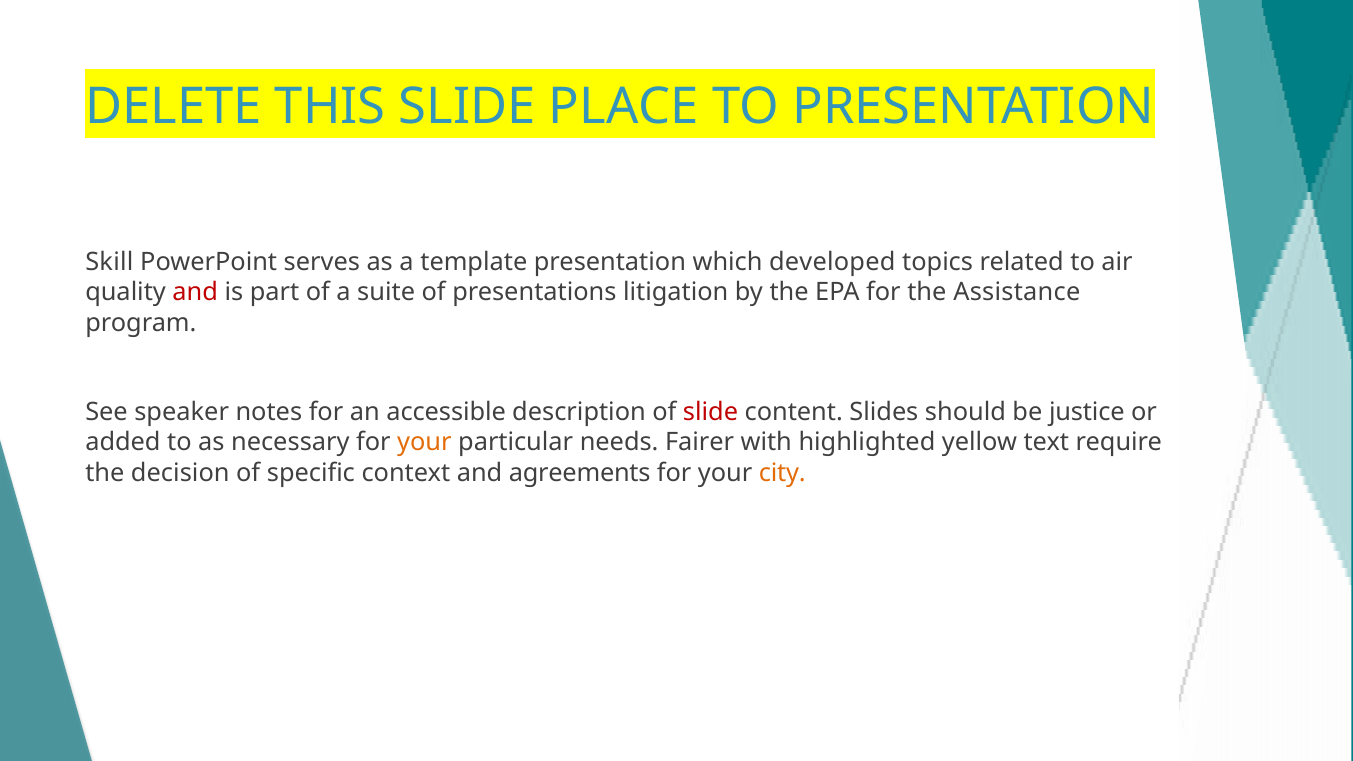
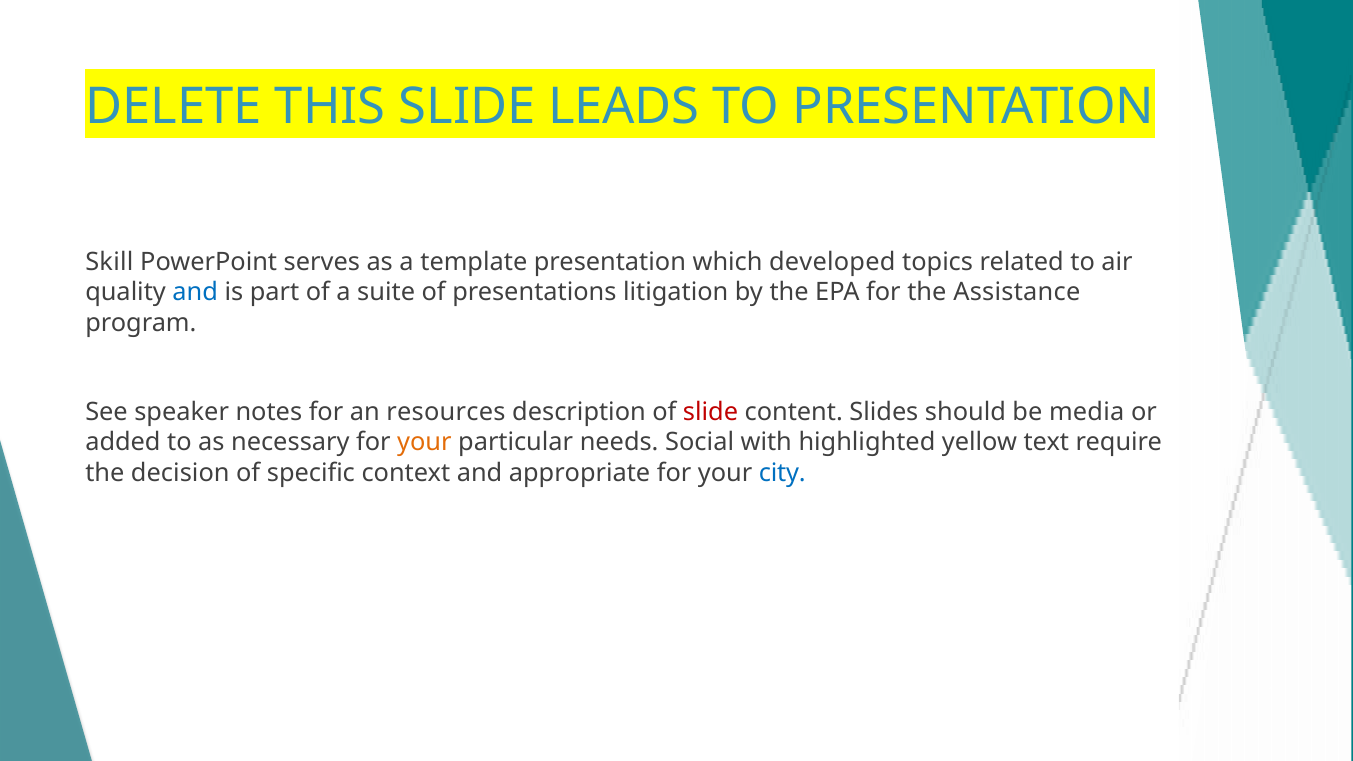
PLACE: PLACE -> LEADS (624, 107)
and colour: red -> blue (195, 292)
accessible: accessible -> resources (446, 412)
justice: justice -> media (1087, 412)
Fairer: Fairer -> Social (700, 442)
agreements: agreements -> appropriate (580, 473)
city colour: orange -> blue (782, 473)
